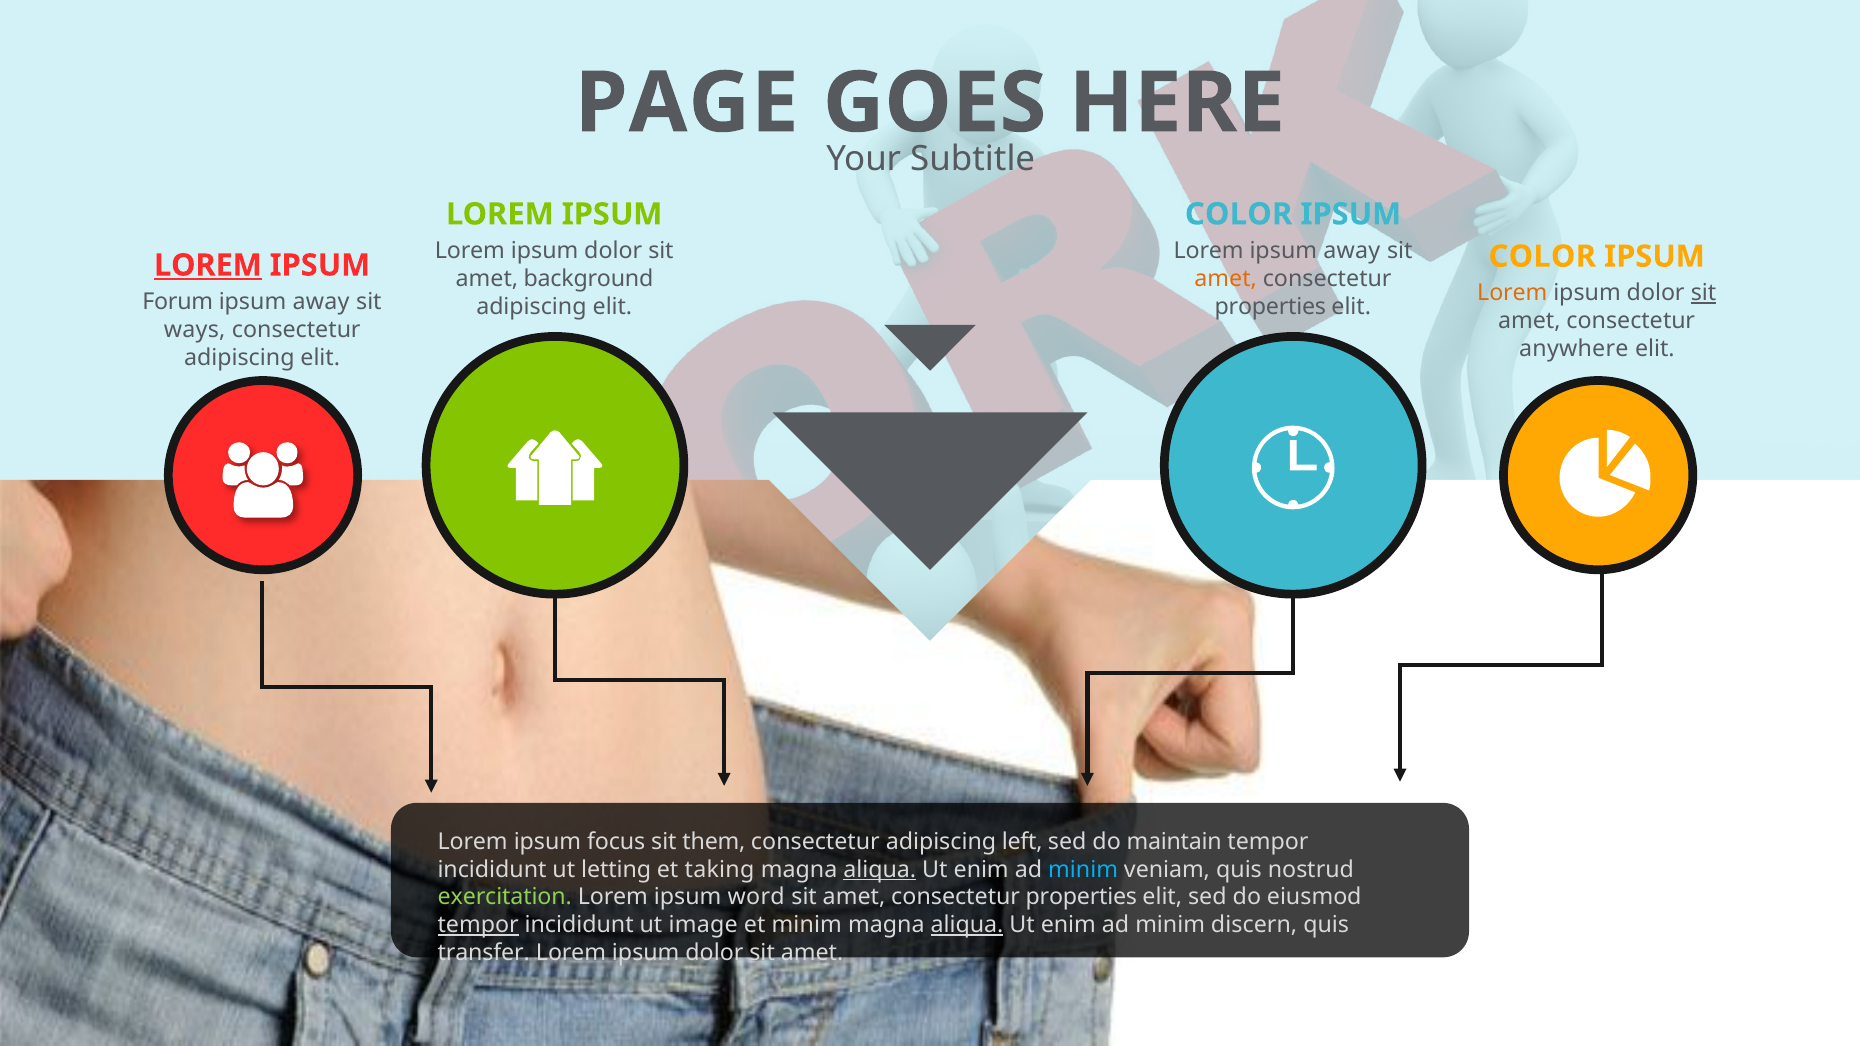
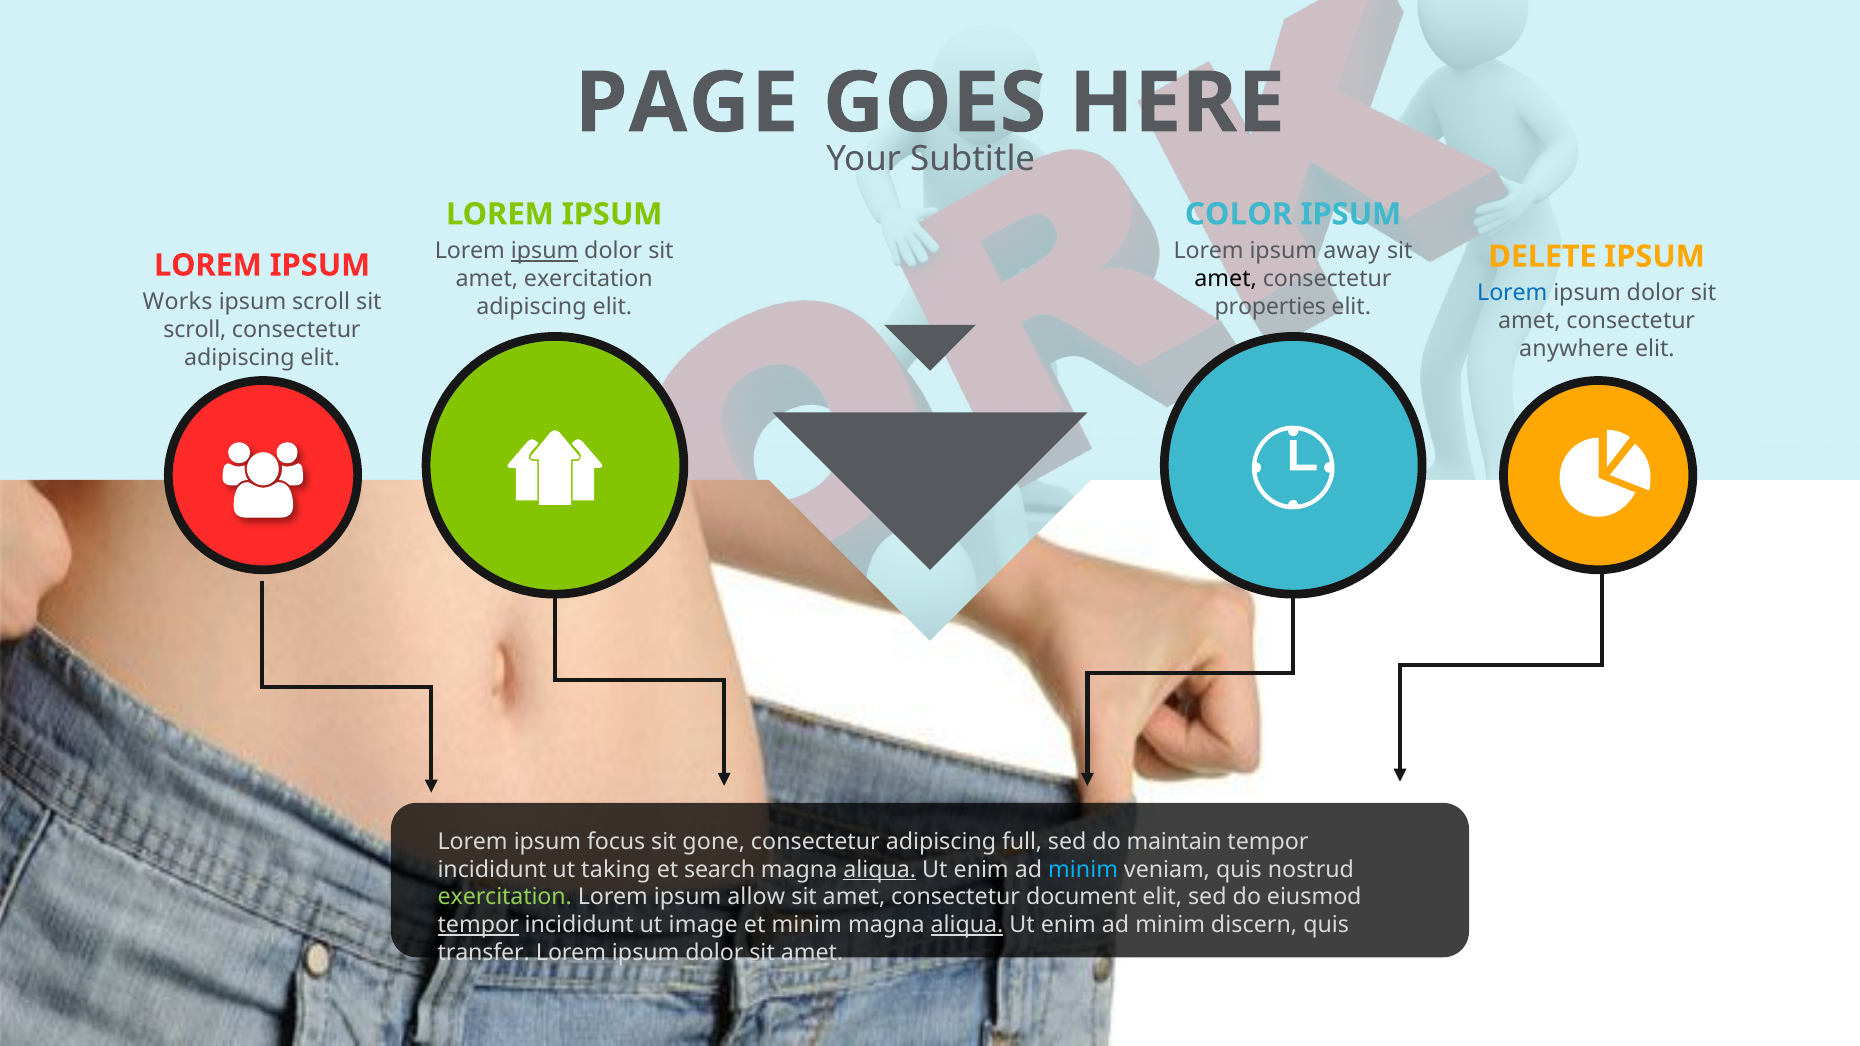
ipsum underline: none -> present (545, 251)
COLOR: COLOR -> DELETE (1543, 257)
LOREM underline: present -> none (208, 265)
amet background: background -> exercitation (588, 279)
amet colour: orange -> black (1226, 279)
Lorem colour: orange -> blue (1512, 293)
sit underline: present -> none (1703, 293)
Forum: Forum -> Works (178, 302)
away: away -> scroll (321, 302)
ways: ways -> scroll (195, 330)
them: them -> gone (714, 842)
left: left -> full (1022, 842)
letting: letting -> taking (616, 870)
taking: taking -> search (720, 870)
word: word -> allow (756, 897)
properties: properties -> document (1081, 897)
